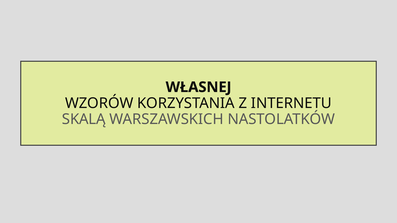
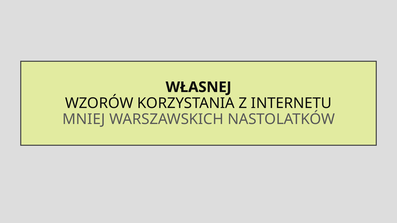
SKALĄ: SKALĄ -> MNIEJ (84, 119)
